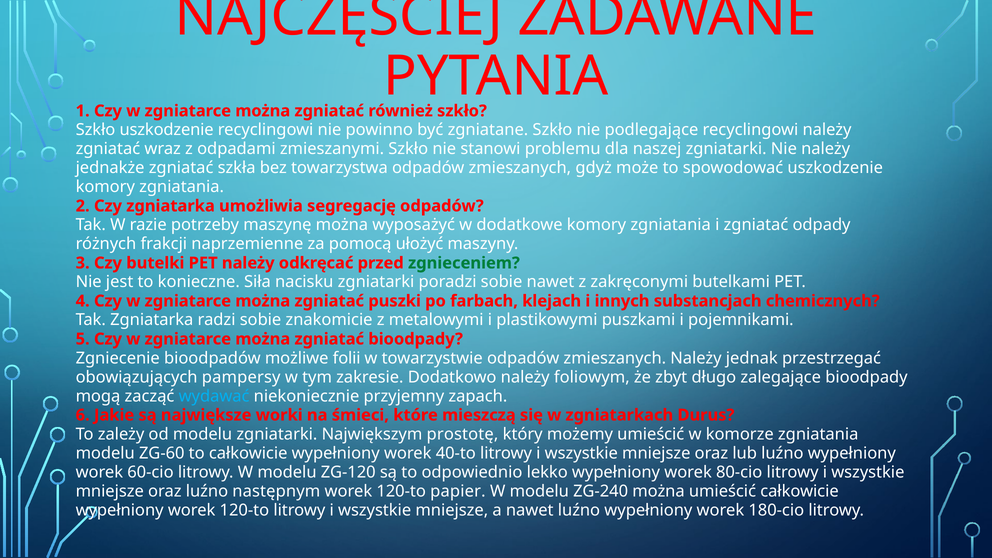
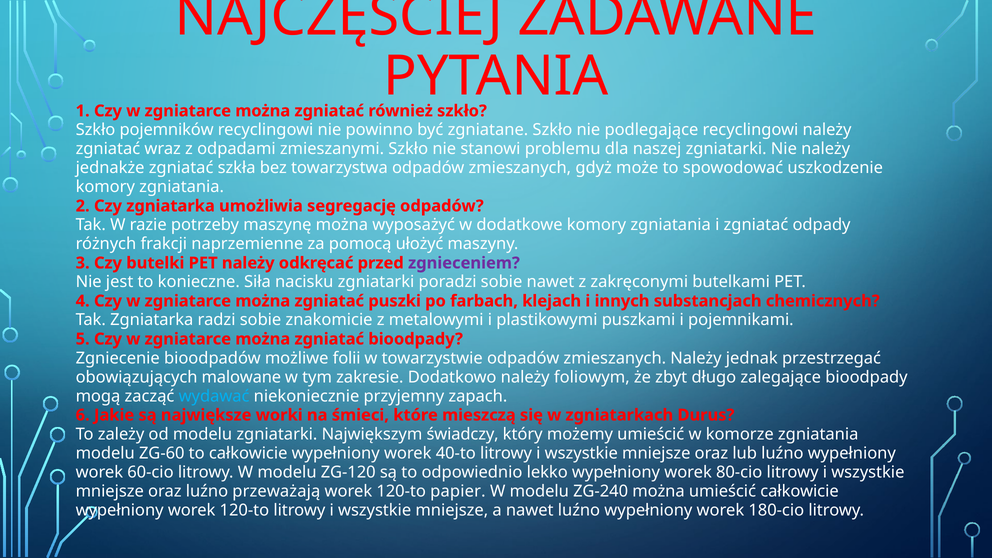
Szkło uszkodzenie: uszkodzenie -> pojemników (167, 130)
zgnieceniem colour: green -> purple (464, 263)
pampersy: pampersy -> malowane (241, 377)
prostotę: prostotę -> świadczy (463, 434)
następnym: następnym -> przeważają (276, 491)
